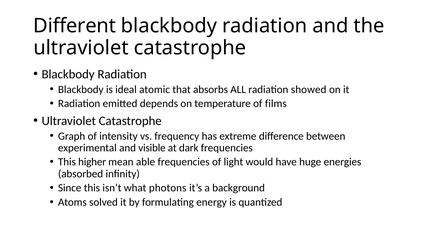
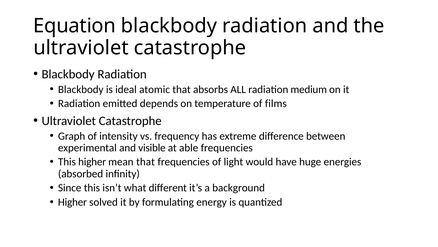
Different: Different -> Equation (75, 26)
showed: showed -> medium (309, 89)
dark: dark -> able (189, 148)
mean able: able -> that (146, 162)
photons: photons -> different (168, 188)
Atoms: Atoms -> Higher (72, 202)
